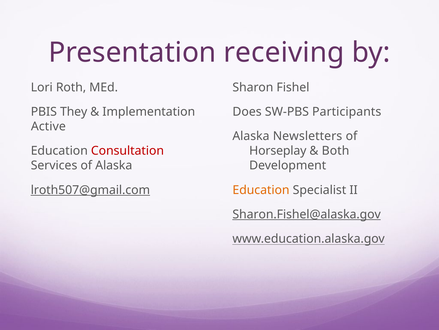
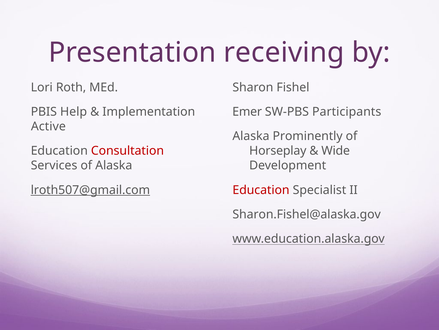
They: They -> Help (74, 112)
Does: Does -> Emer (247, 112)
Newsletters: Newsletters -> Prominently (308, 136)
Both: Both -> Wide (336, 151)
Education colour: orange -> red (261, 190)
Sharon.Fishel@alaska.gov underline: present -> none (307, 214)
